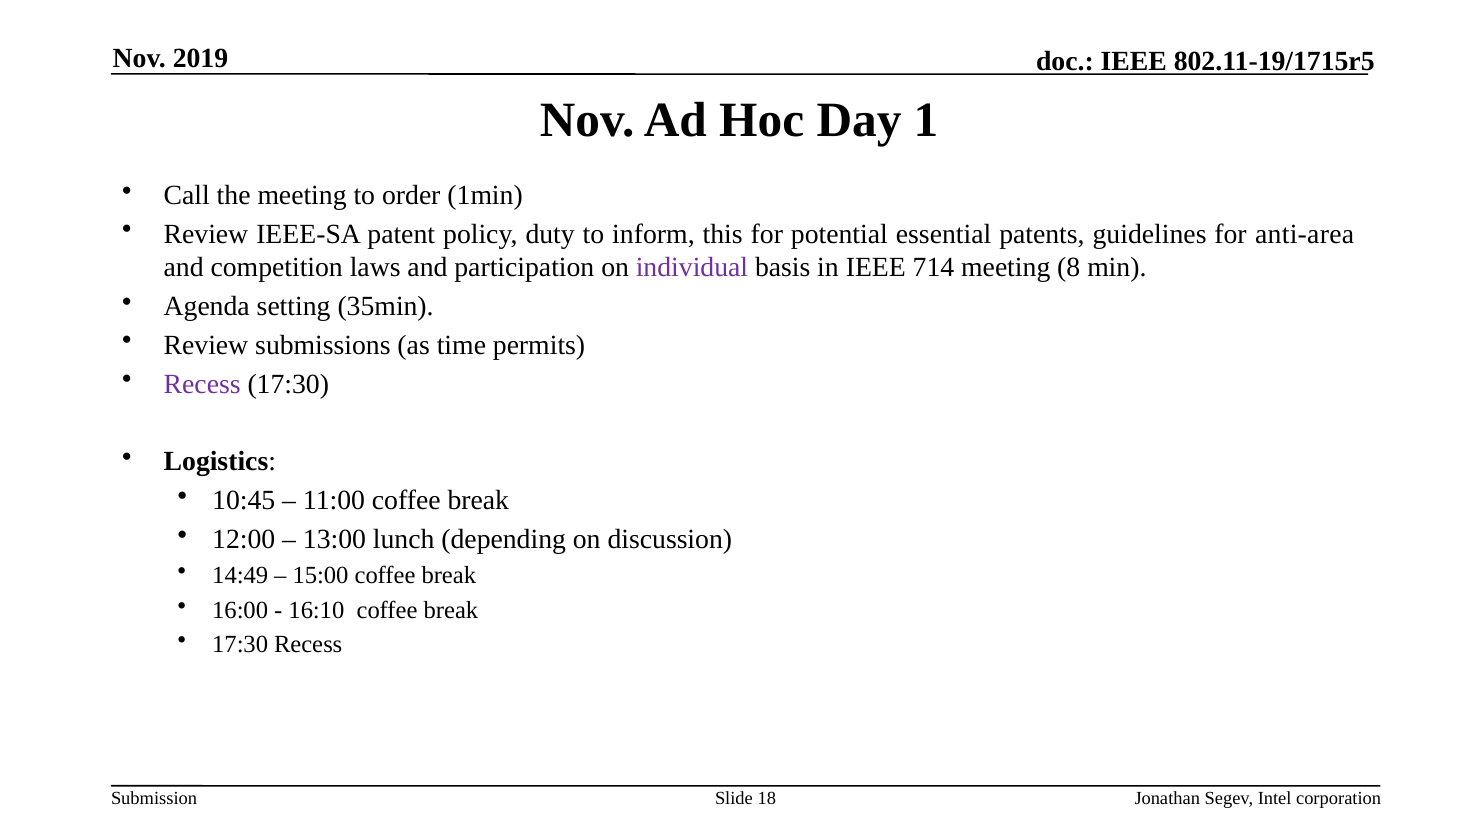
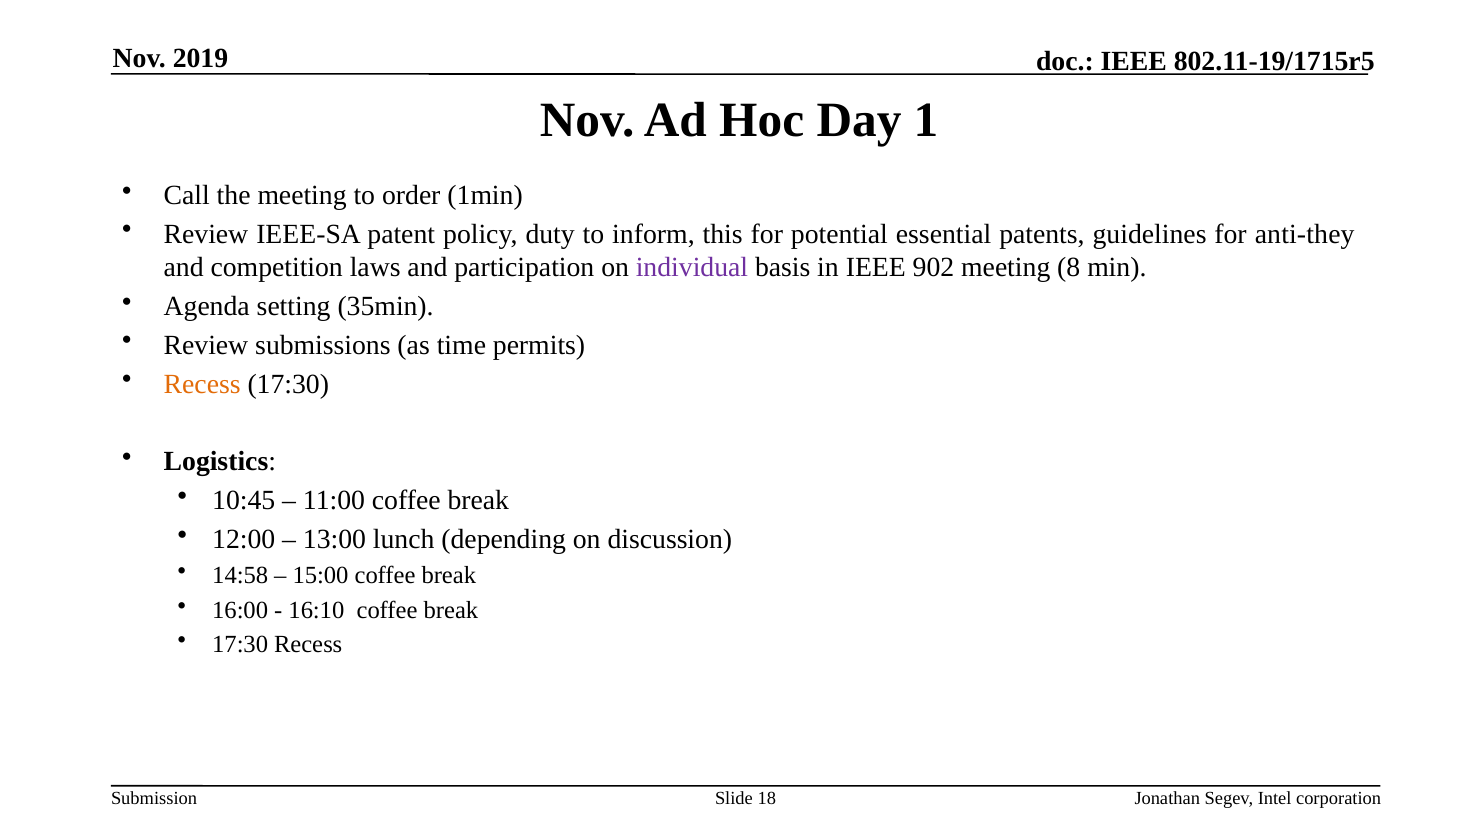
anti-area: anti-area -> anti-they (1305, 234)
714: 714 -> 902 (933, 268)
Recess colour: purple -> orange (202, 384)
14:49: 14:49 -> 14:58 (240, 576)
